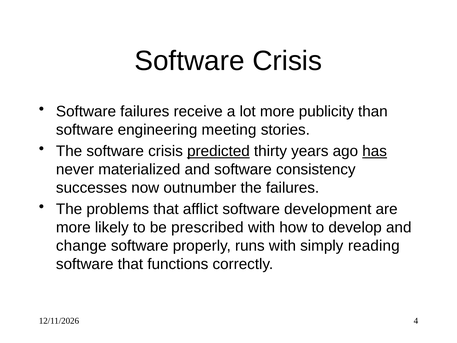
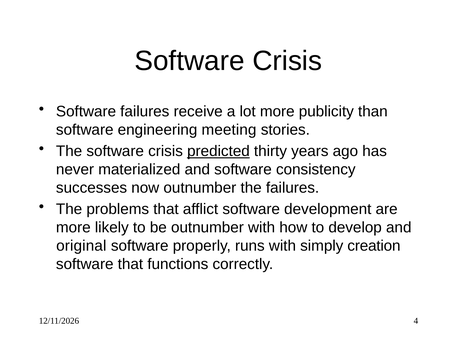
has underline: present -> none (375, 151)
be prescribed: prescribed -> outnumber (207, 227)
change: change -> original (81, 246)
reading: reading -> creation (374, 246)
